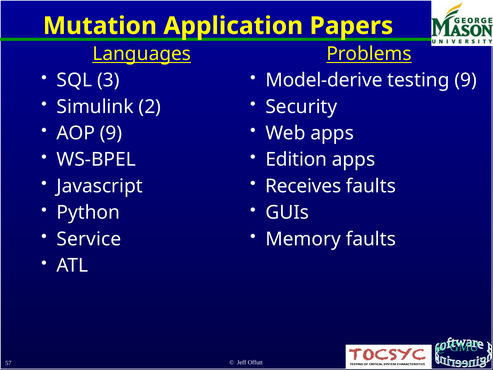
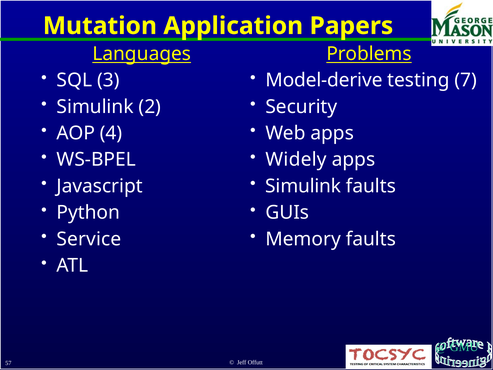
testing 9: 9 -> 7 (466, 80)
AOP 9: 9 -> 4 (111, 133)
Edition: Edition -> Widely (296, 160)
Receives: Receives -> Simulink (303, 186)
